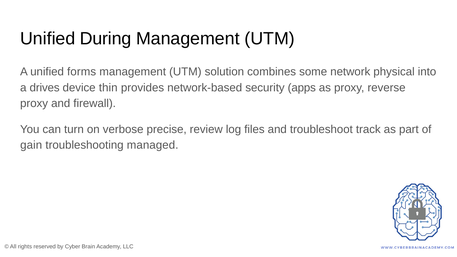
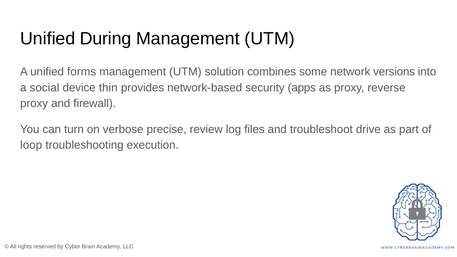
physical: physical -> versions (394, 72)
drives: drives -> social (45, 88)
track: track -> drive (368, 129)
gain: gain -> loop (31, 145)
managed: managed -> execution (153, 145)
